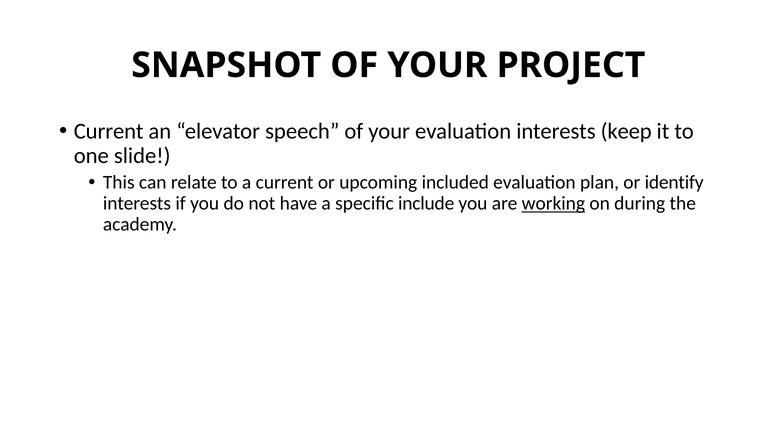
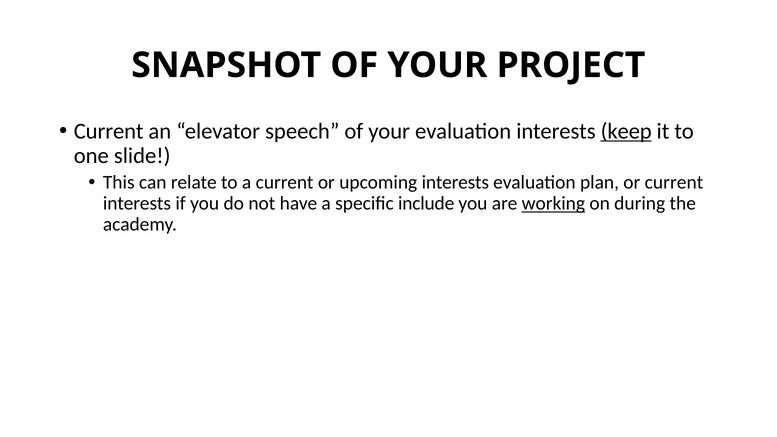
keep underline: none -> present (626, 131)
upcoming included: included -> interests (455, 183)
or identify: identify -> current (674, 183)
